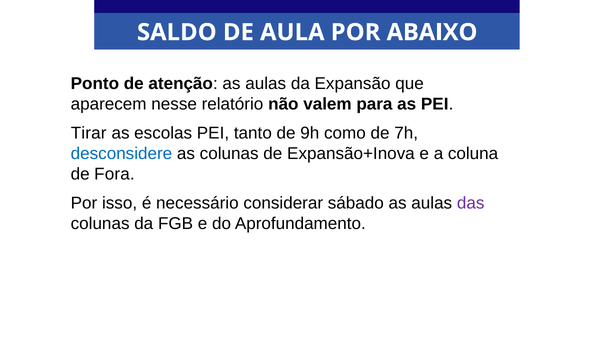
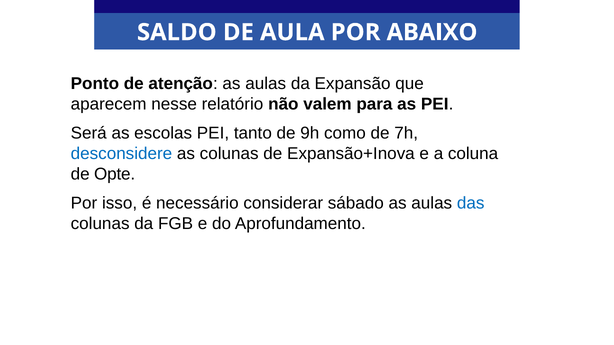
Tirar: Tirar -> Será (89, 133)
Fora: Fora -> Opte (115, 174)
das colour: purple -> blue (471, 203)
